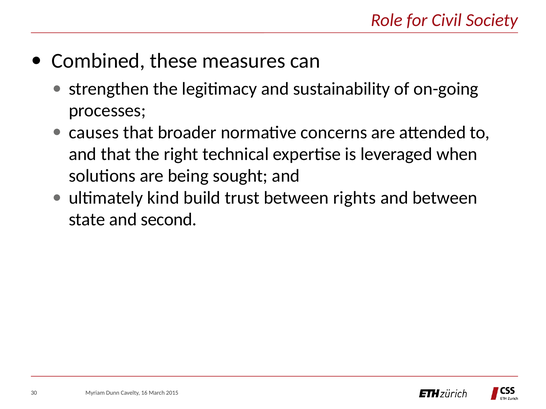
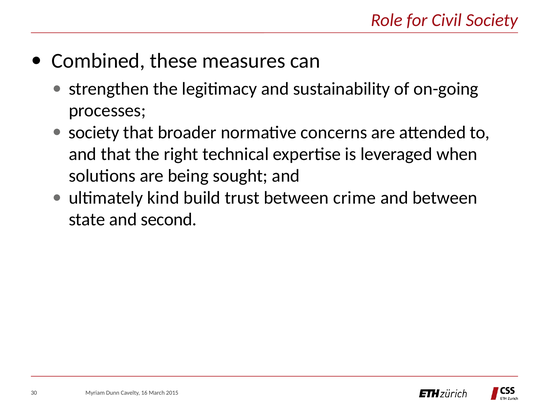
causes: causes -> society (94, 133)
rights: rights -> crime (355, 198)
